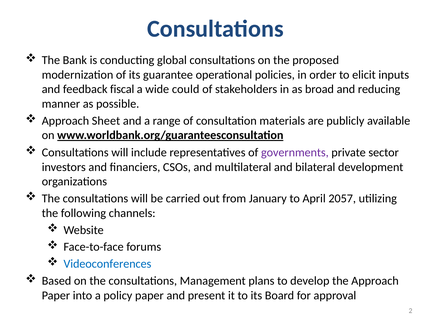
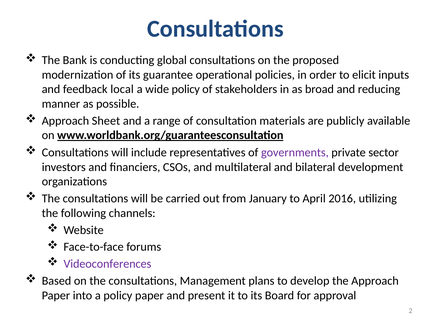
fiscal: fiscal -> local (122, 89)
wide could: could -> policy (186, 89)
2057: 2057 -> 2016 (342, 198)
Videoconferences colour: blue -> purple (107, 263)
